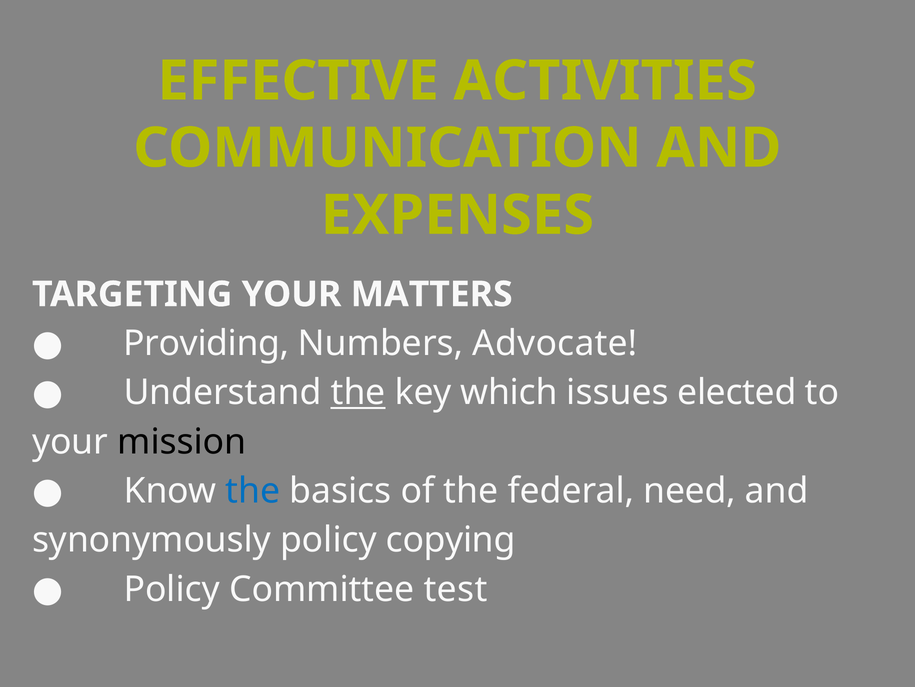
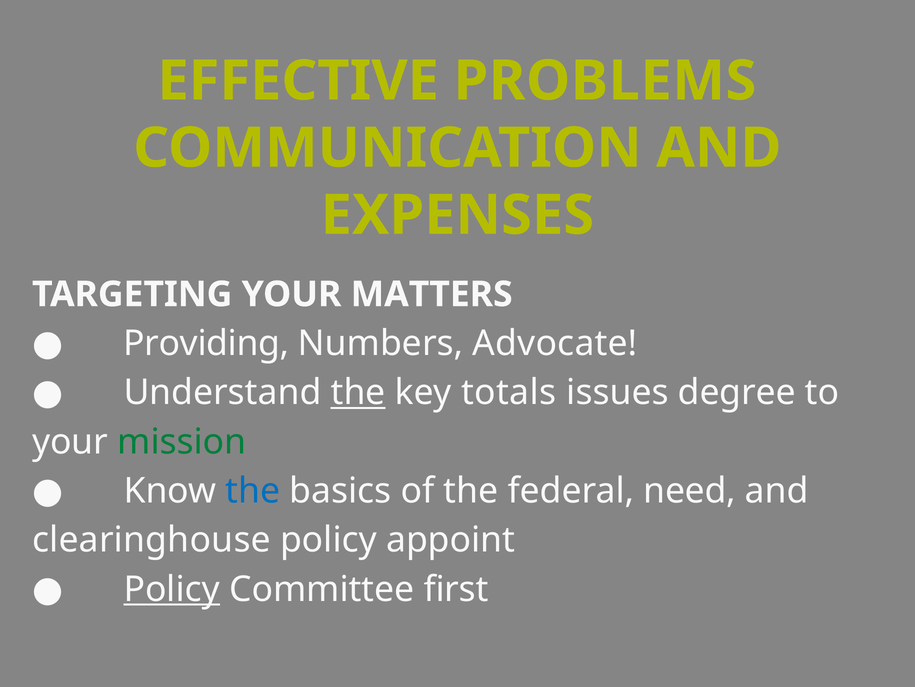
ACTIVITIES: ACTIVITIES -> PROBLEMS (605, 81)
which: which -> totals (509, 392)
elected: elected -> degree (737, 392)
mission colour: black -> green (182, 441)
synonymously: synonymously -> clearinghouse (151, 540)
copying: copying -> appoint (451, 540)
Policy underline: none -> present (172, 589)
test: test -> first (456, 589)
